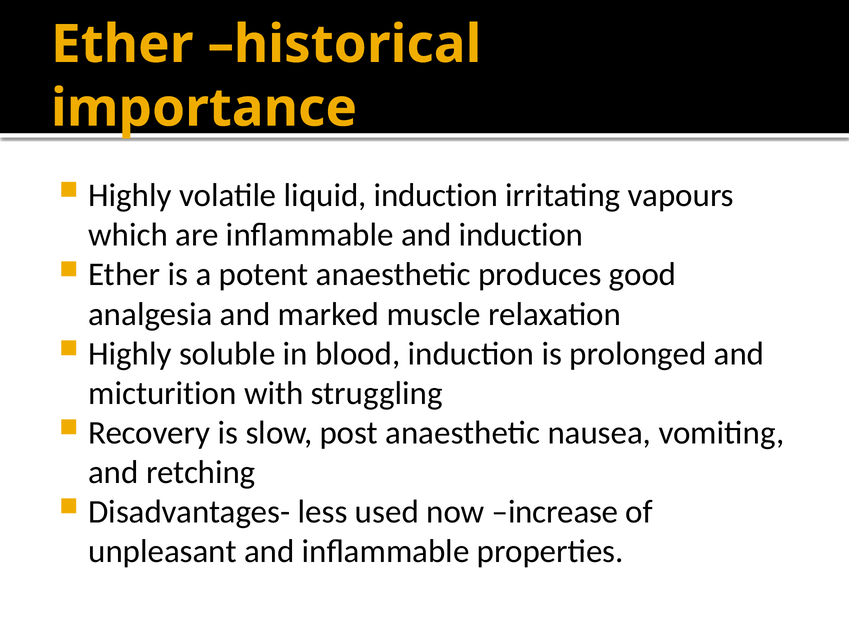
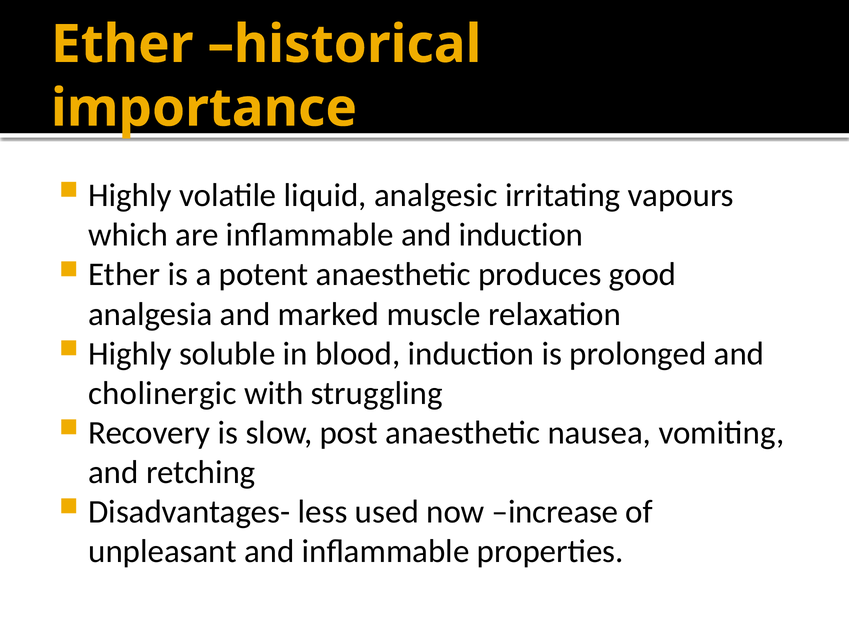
liquid induction: induction -> analgesic (436, 195)
micturition: micturition -> cholinergic (162, 393)
